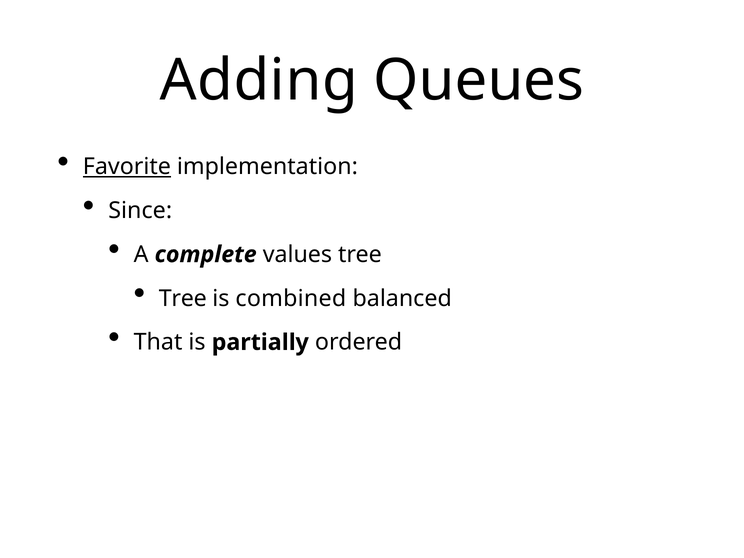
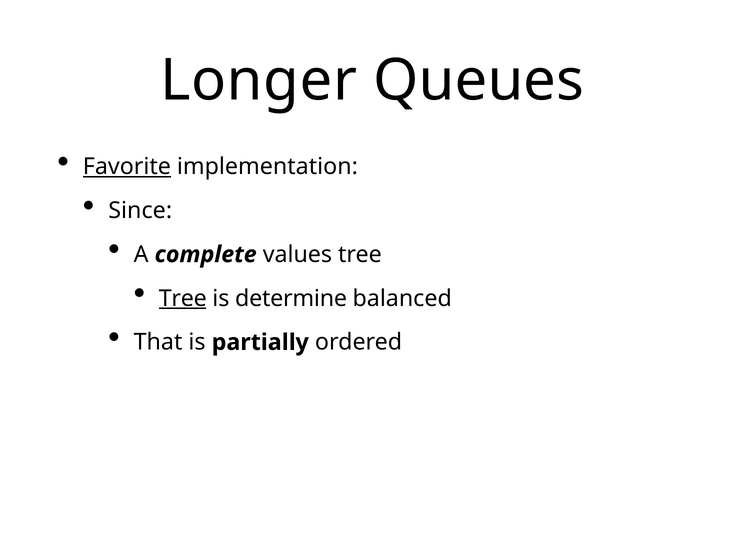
Adding: Adding -> Longer (259, 80)
Tree underline: none -> present (183, 298)
combined: combined -> determine (291, 298)
